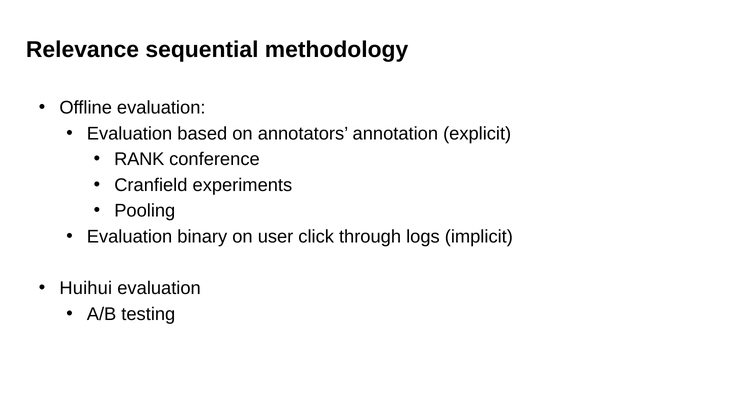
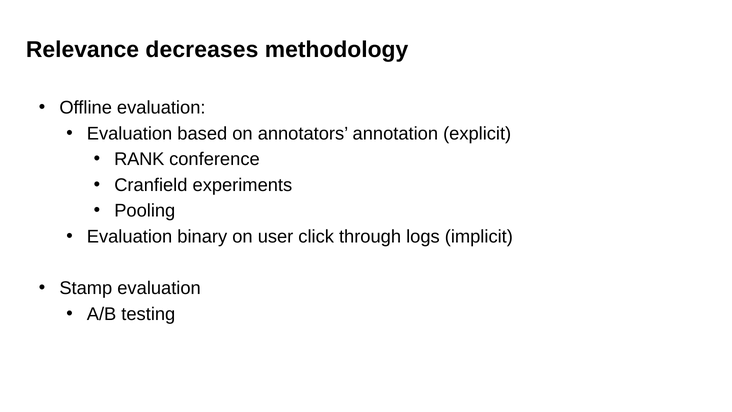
sequential: sequential -> decreases (202, 50)
Huihui: Huihui -> Stamp (86, 288)
